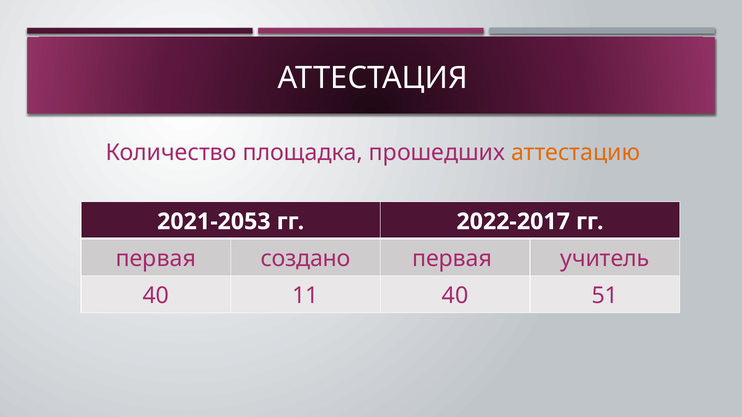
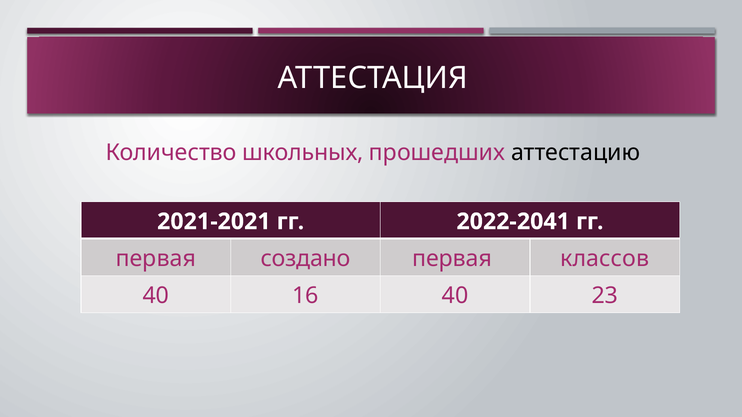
площадка: площадка -> школьных (303, 153)
аттестацию colour: orange -> black (576, 153)
2021-2053: 2021-2053 -> 2021-2021 (214, 222)
2022-2017: 2022-2017 -> 2022-2041 (513, 222)
учитель: учитель -> классов (605, 259)
11: 11 -> 16 (305, 296)
51: 51 -> 23 (605, 296)
